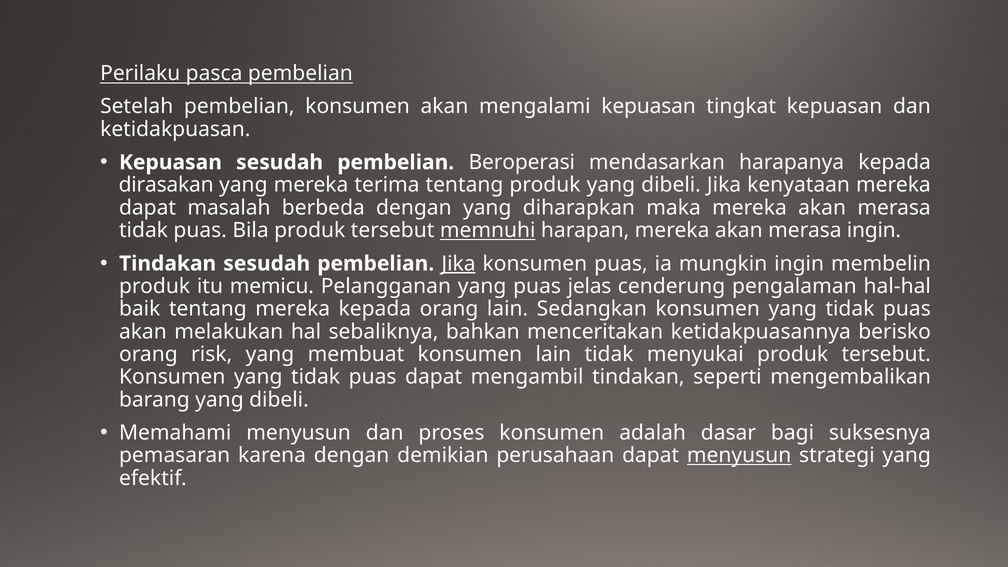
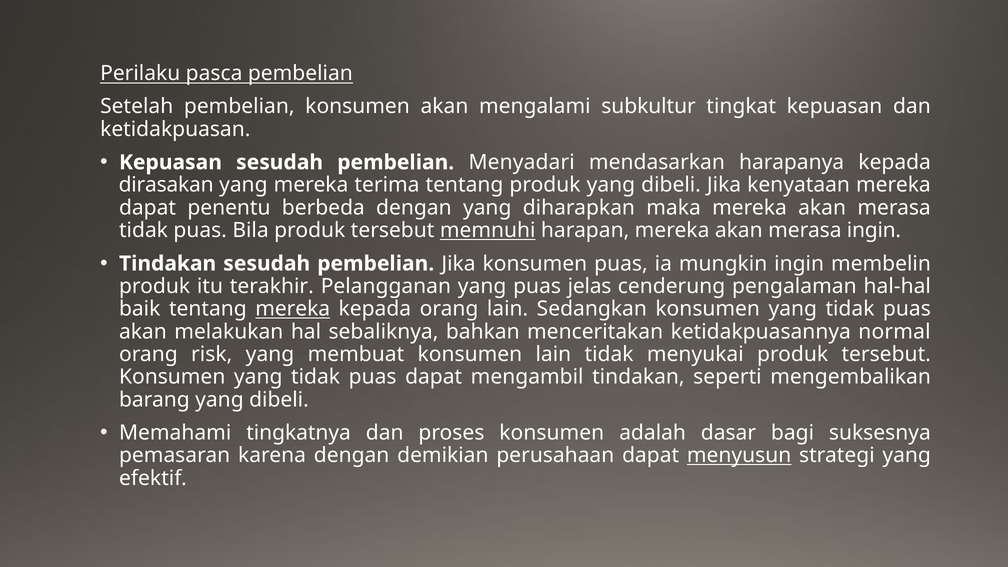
mengalami kepuasan: kepuasan -> subkultur (649, 106)
Beroperasi: Beroperasi -> Menyadari (522, 162)
masalah: masalah -> penentu (229, 208)
Jika underline: present -> none (458, 264)
memicu: memicu -> terakhir (272, 286)
mereka underline: none -> present (293, 309)
berisko: berisko -> normal (894, 332)
Memahami menyusun: menyusun -> tingkatnya (299, 433)
